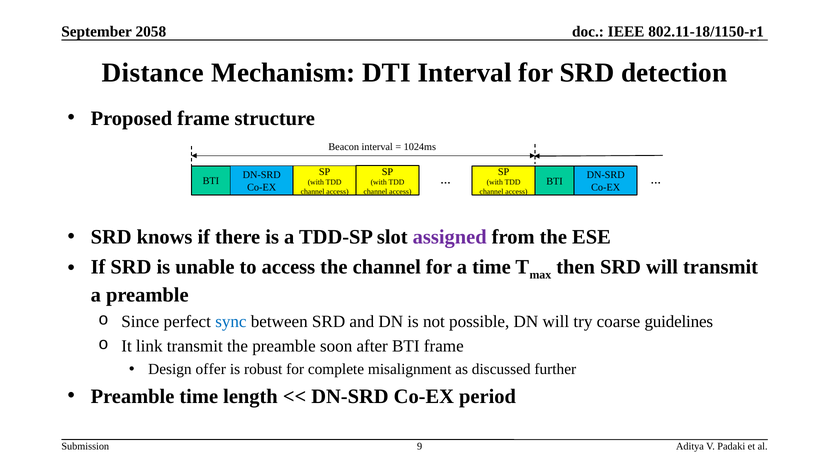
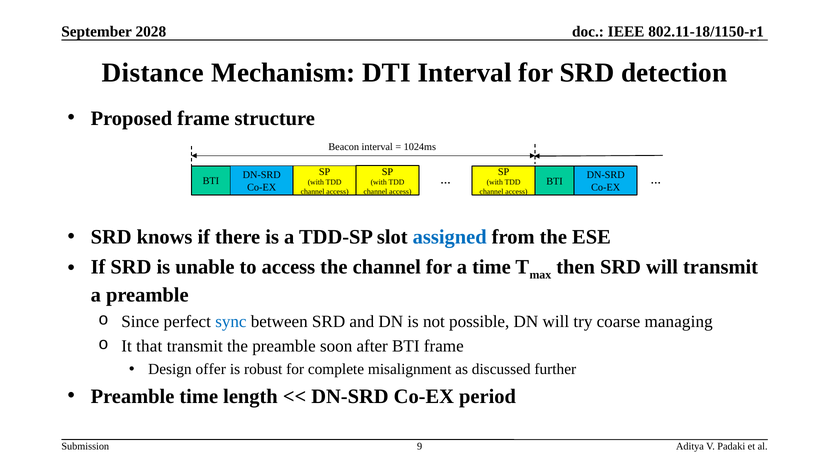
2058: 2058 -> 2028 (151, 32)
assigned colour: purple -> blue (450, 237)
guidelines: guidelines -> managing (679, 321)
link: link -> that (149, 346)
